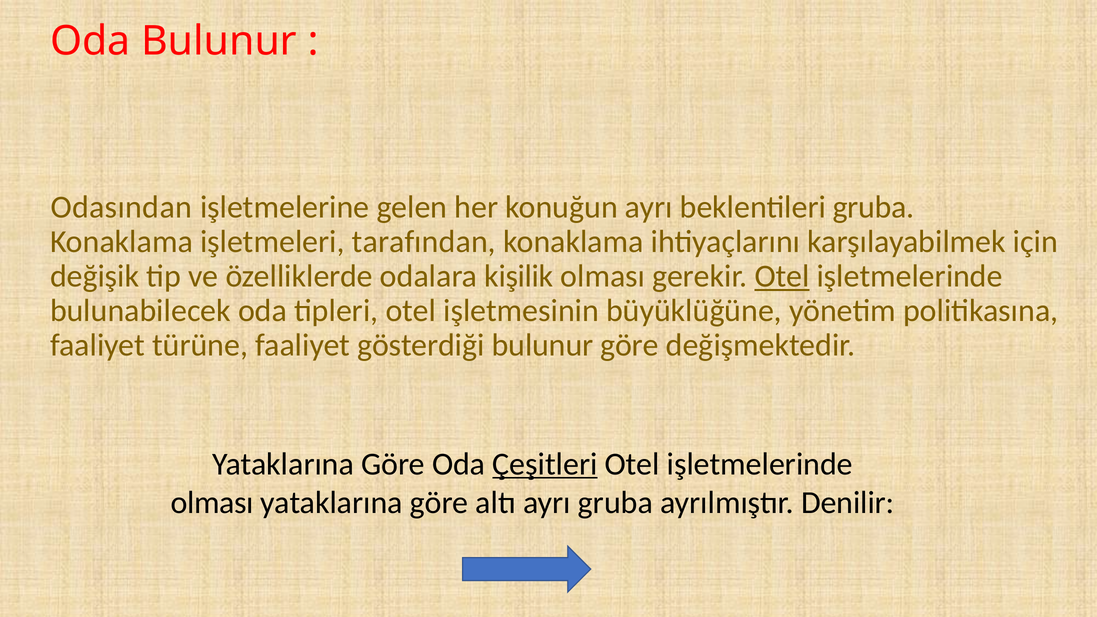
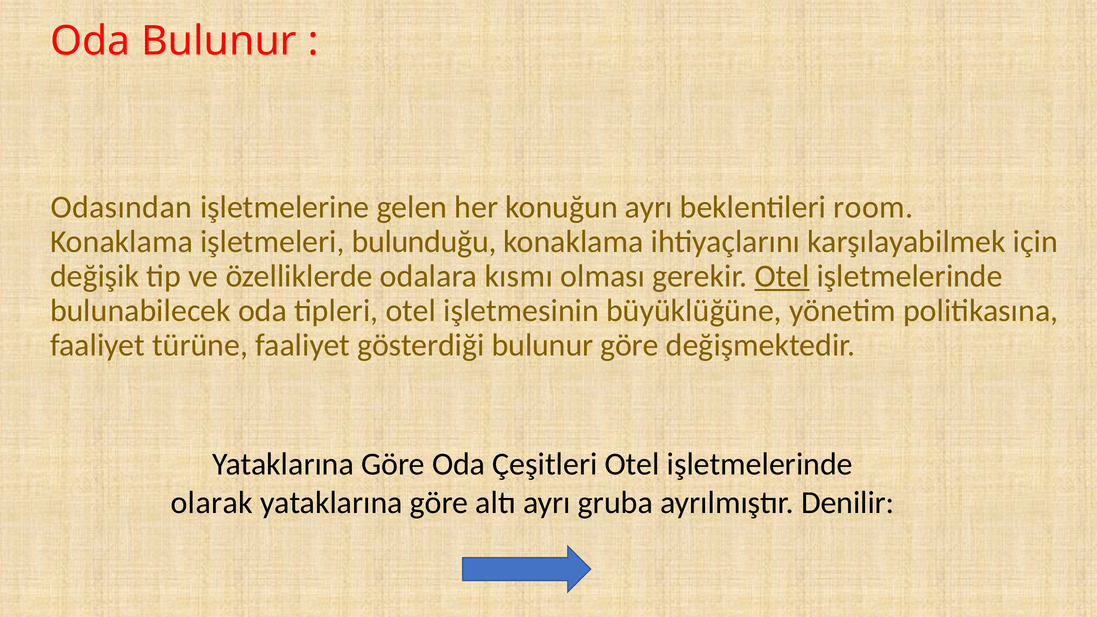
beklentileri gruba: gruba -> room (873, 207)
tarafından: tarafından -> bulunduğu (424, 242)
kişilik: kişilik -> kısmı (519, 276)
Çeşitleri underline: present -> none (545, 464)
olması: olması -> olarak (212, 502)
